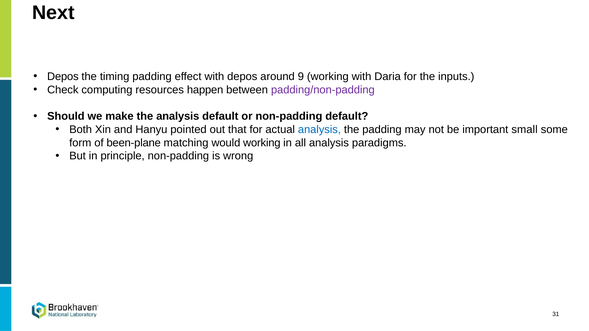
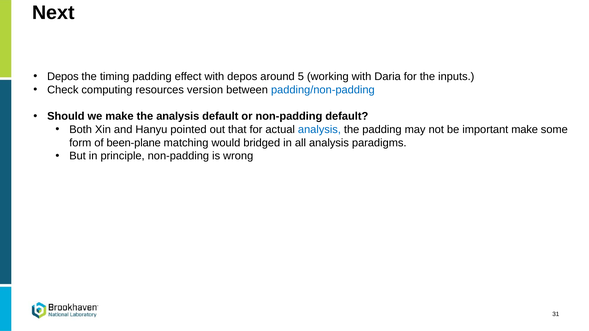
9: 9 -> 5 (301, 77)
happen: happen -> version (205, 90)
padding/non-padding colour: purple -> blue (323, 90)
important small: small -> make (525, 130)
would working: working -> bridged (262, 143)
